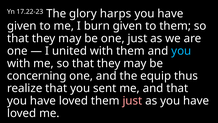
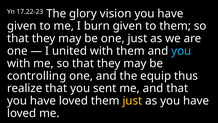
harps: harps -> vision (116, 14)
concerning: concerning -> controlling (37, 76)
just colour: pink -> yellow (132, 101)
